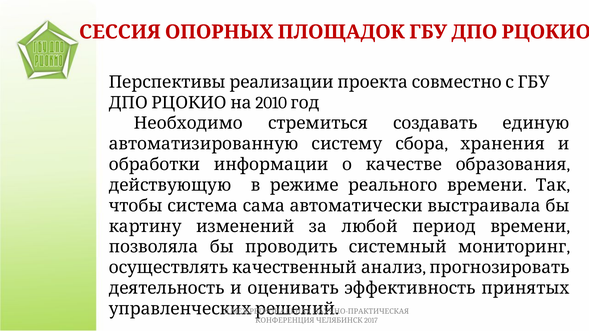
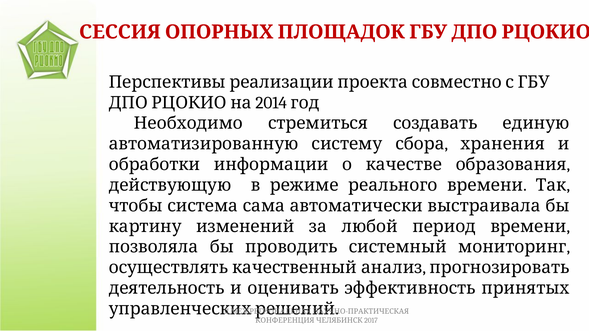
2010: 2010 -> 2014 (271, 103)
